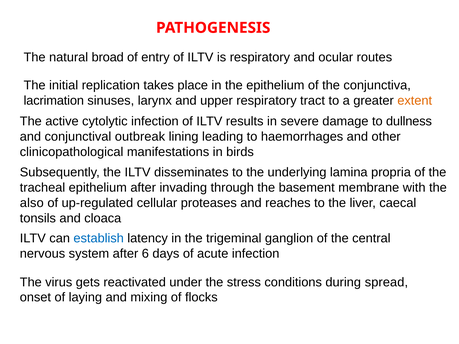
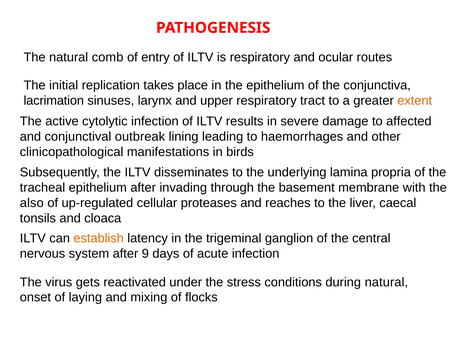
broad: broad -> comb (108, 57)
dullness: dullness -> affected (409, 121)
establish colour: blue -> orange (99, 238)
6: 6 -> 9 (145, 254)
during spread: spread -> natural (386, 282)
